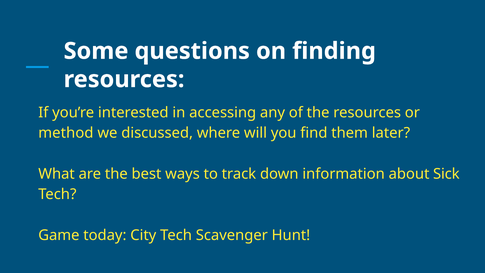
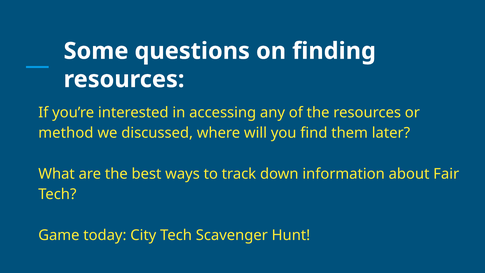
Sick: Sick -> Fair (446, 174)
